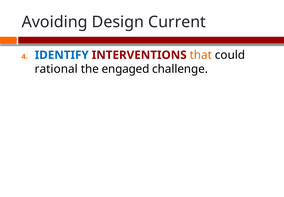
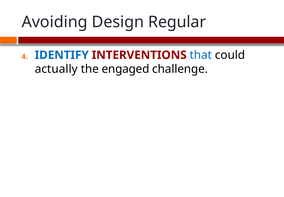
Current: Current -> Regular (177, 22)
that colour: orange -> blue (201, 55)
rational: rational -> actually (56, 69)
